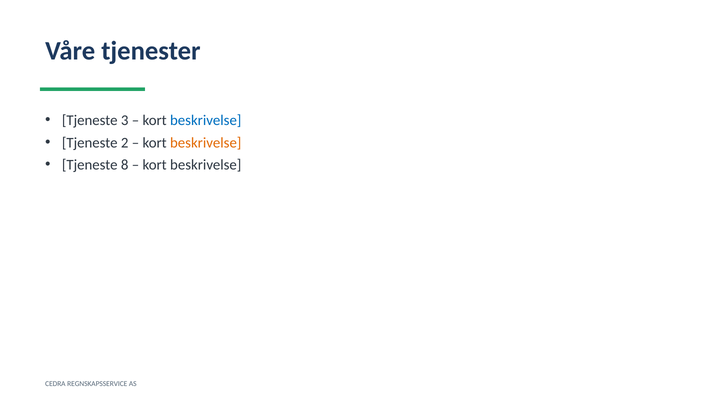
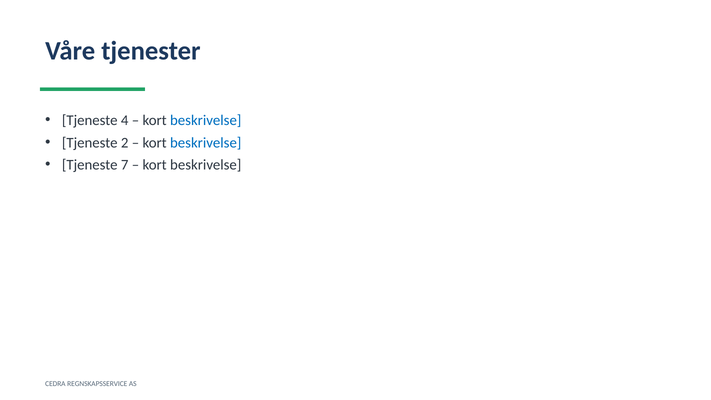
3: 3 -> 4 (125, 120)
beskrivelse colour: orange -> blue (206, 143)
8: 8 -> 7 (125, 165)
